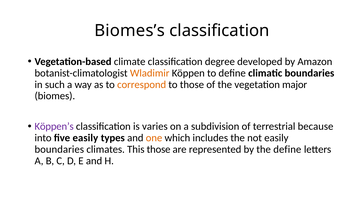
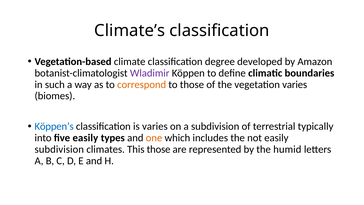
Biomes’s: Biomes’s -> Climate’s (130, 31)
Wladimir colour: orange -> purple (150, 73)
vegetation major: major -> varies (295, 84)
Köppen’s colour: purple -> blue (54, 126)
because: because -> typically (316, 126)
boundaries: boundaries -> subdivision (59, 149)
the define: define -> humid (287, 149)
